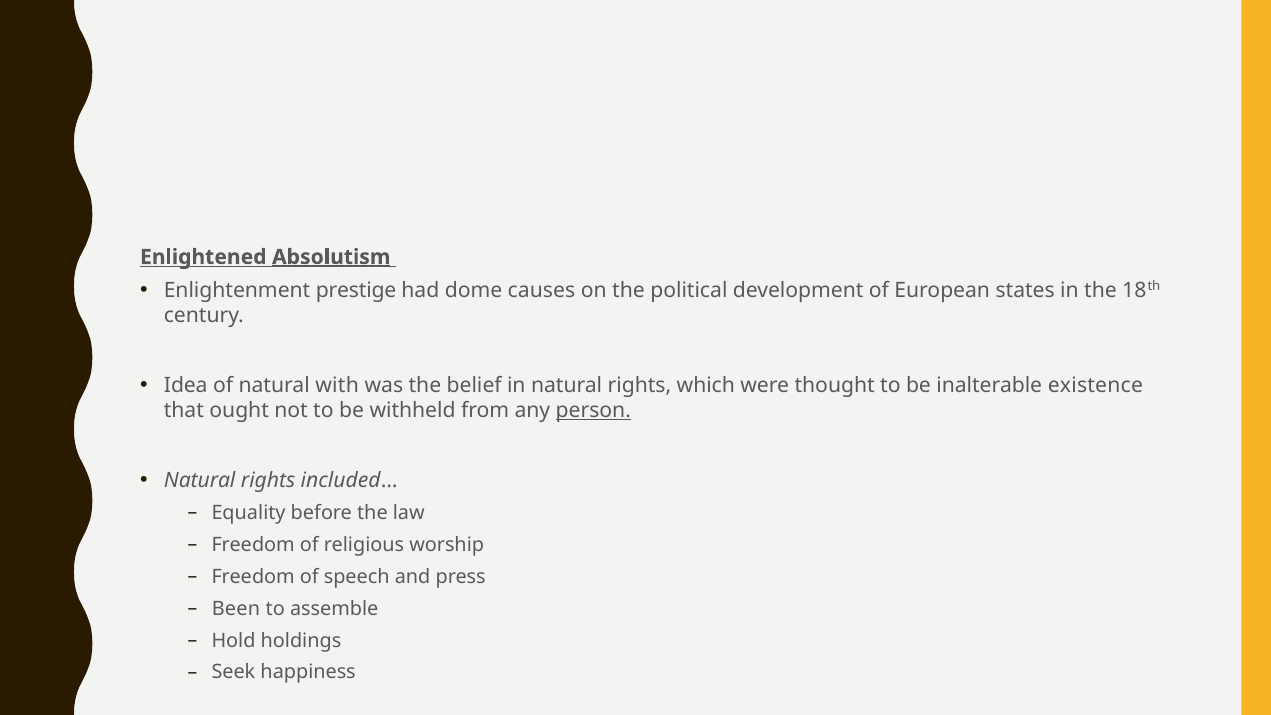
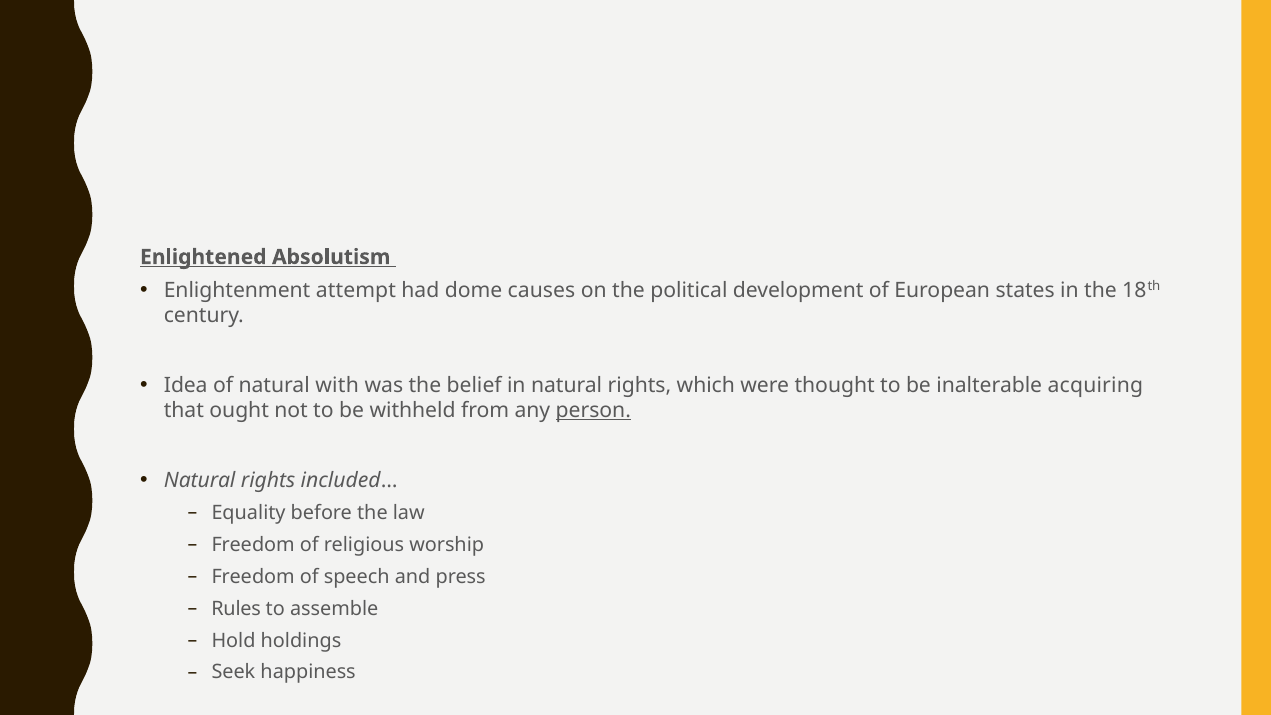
Absolutism underline: present -> none (331, 257)
prestige: prestige -> attempt (356, 290)
existence: existence -> acquiring (1095, 385)
Been: Been -> Rules (236, 609)
